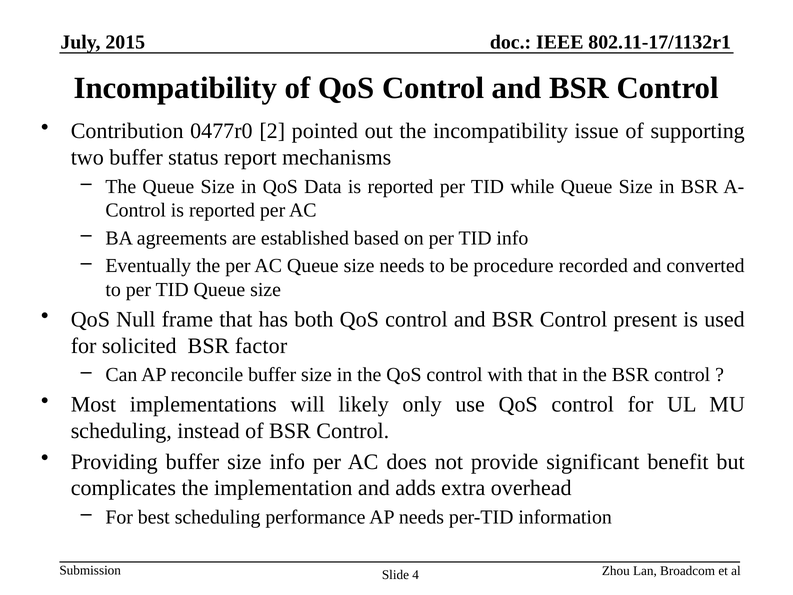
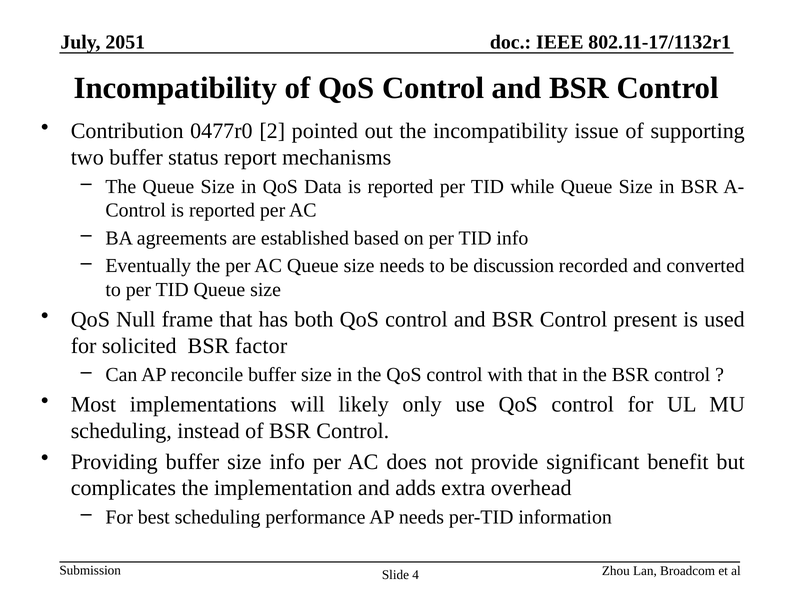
2015: 2015 -> 2051 (125, 42)
procedure: procedure -> discussion (514, 266)
